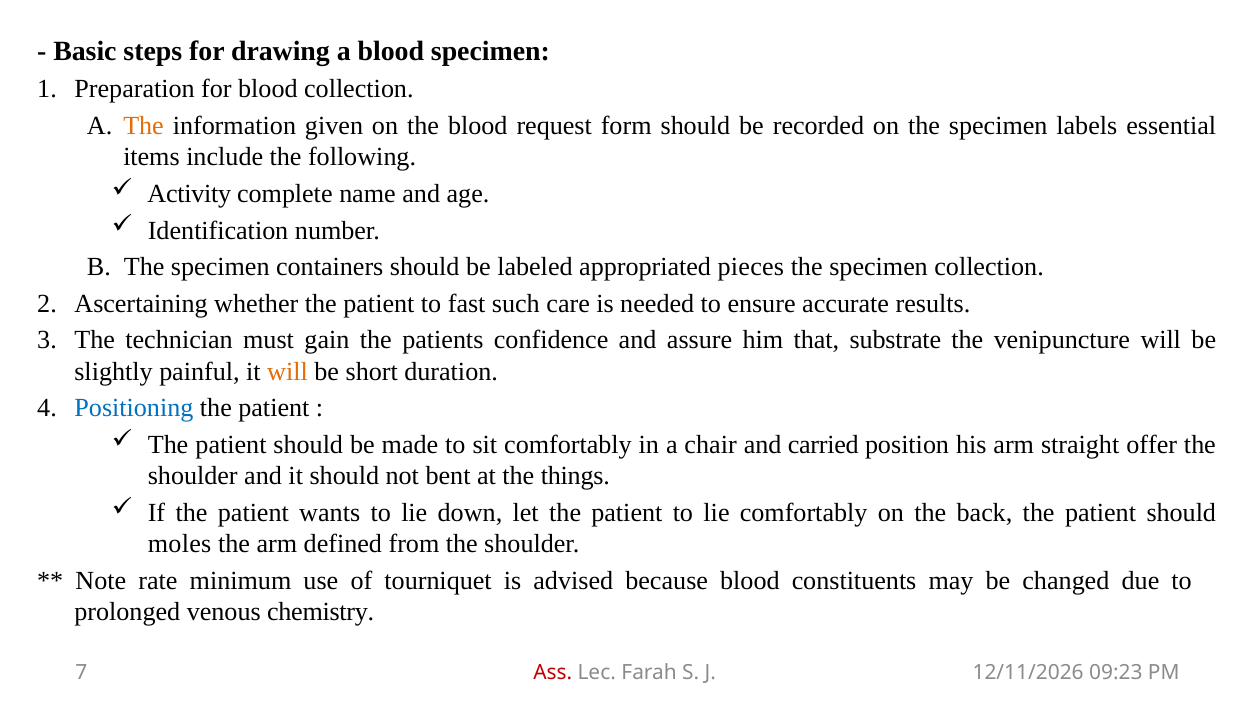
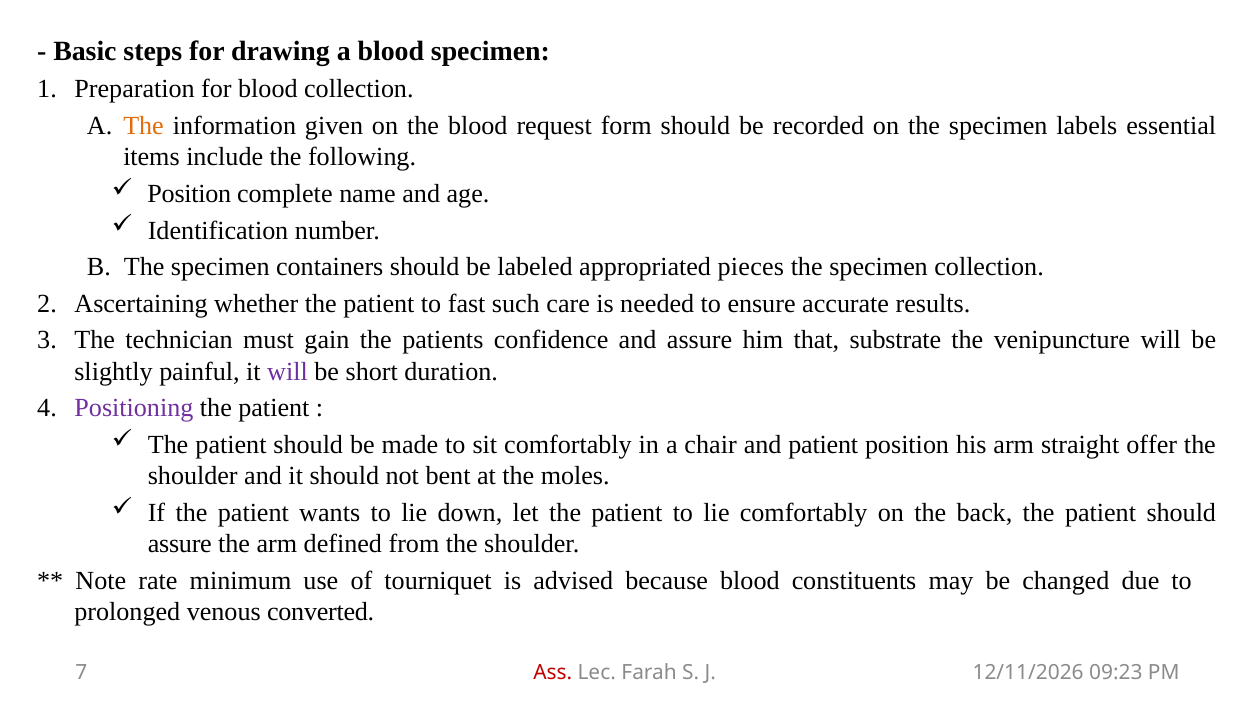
Activity: Activity -> Position (189, 194)
will colour: orange -> purple (288, 372)
Positioning colour: blue -> purple (134, 408)
and carried: carried -> patient (823, 445)
things: things -> moles (575, 476)
moles: moles -> assure (180, 544)
chemistry: chemistry -> converted (321, 612)
